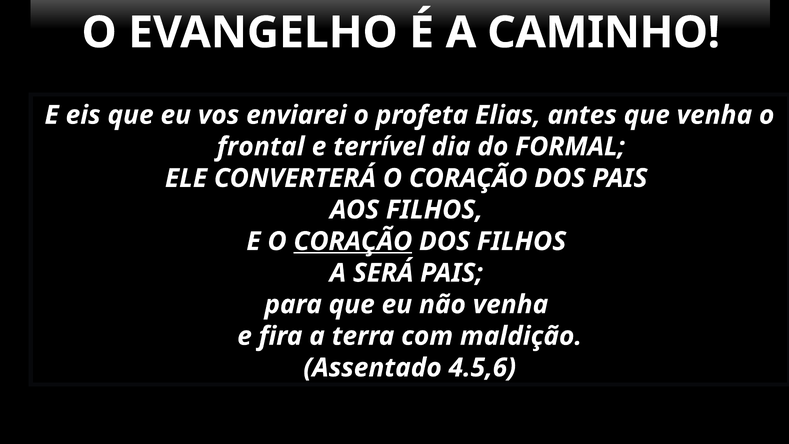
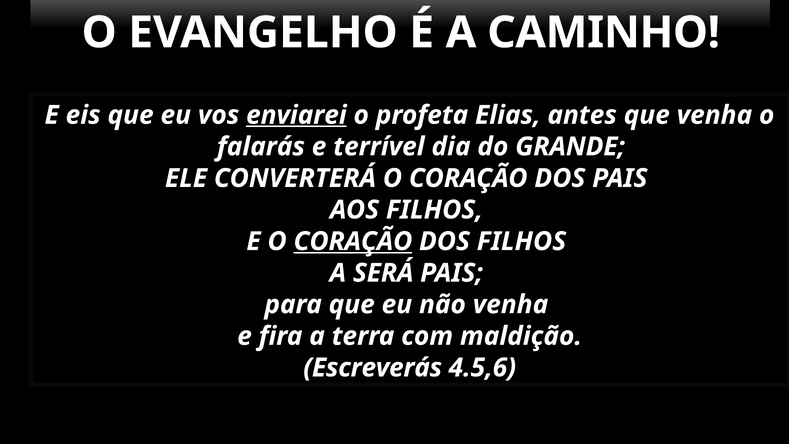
enviarei underline: none -> present (296, 115)
frontal: frontal -> falarás (261, 147)
FORMAL: FORMAL -> GRANDE (570, 147)
Assentado: Assentado -> Escreverás (373, 368)
